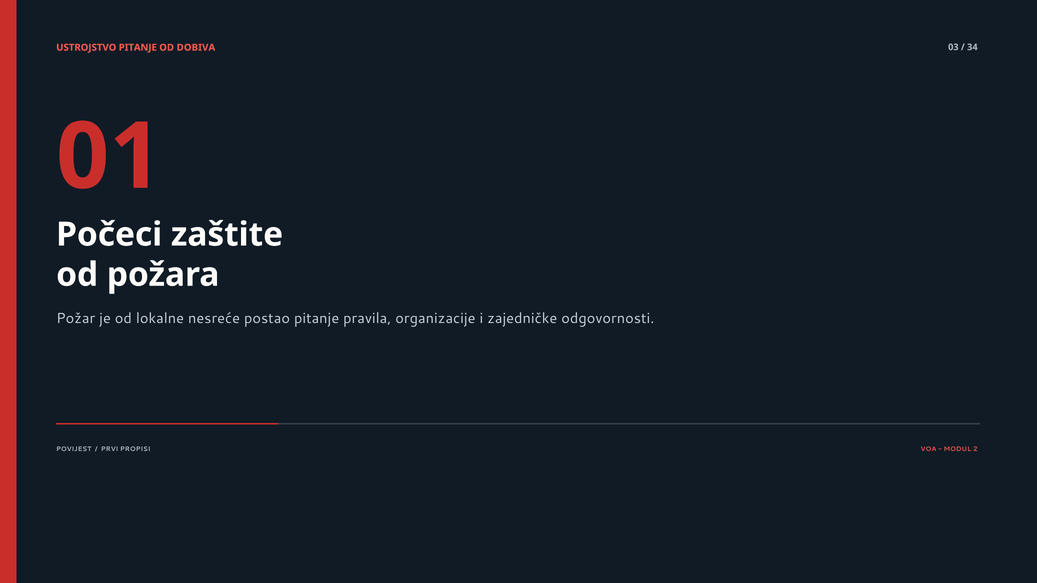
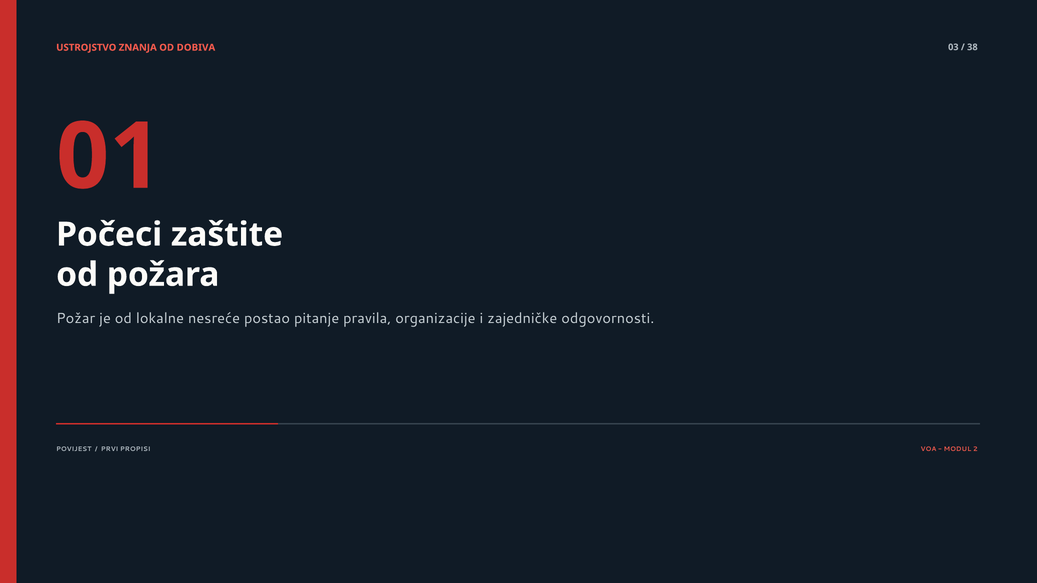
USTROJSTVO PITANJE: PITANJE -> ZNANJA (138, 48)
34: 34 -> 38 (972, 47)
